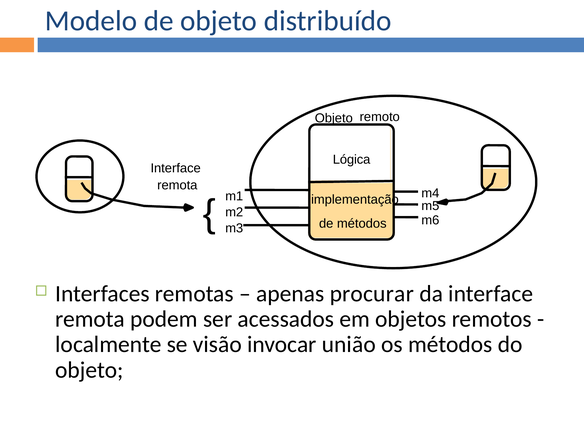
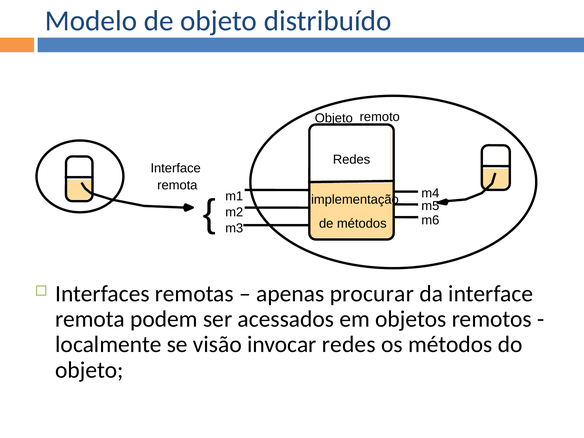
Lógica: Lógica -> Redes (352, 160)
invocar união: união -> redes (349, 345)
